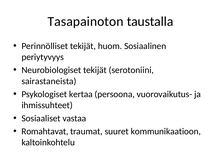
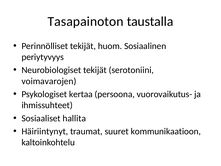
sairastaneista: sairastaneista -> voimavarojen (49, 81)
vastaa: vastaa -> hallita (74, 118)
Romahtavat: Romahtavat -> Häiriintynyt (45, 131)
